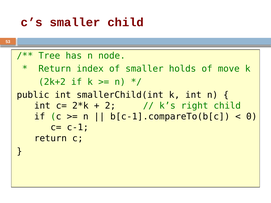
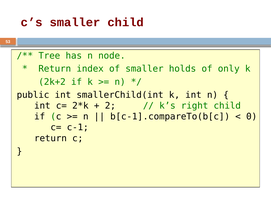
move: move -> only (229, 69)
